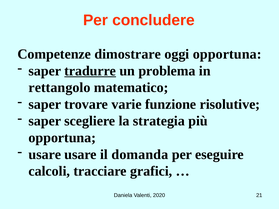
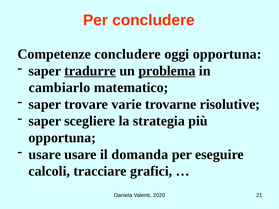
Competenze dimostrare: dimostrare -> concludere (128, 54)
problema underline: none -> present (167, 71)
rettangolo: rettangolo -> cambiarlo (59, 88)
funzione: funzione -> trovarne (171, 104)
